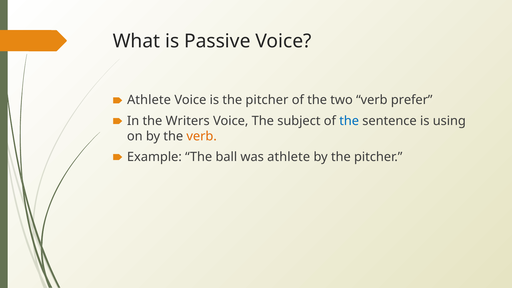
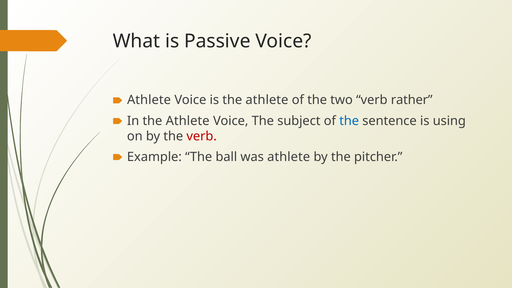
is the pitcher: pitcher -> athlete (267, 100)
prefer: prefer -> rather (412, 100)
In the Writers: Writers -> Athlete (188, 121)
verb colour: orange -> red (202, 136)
